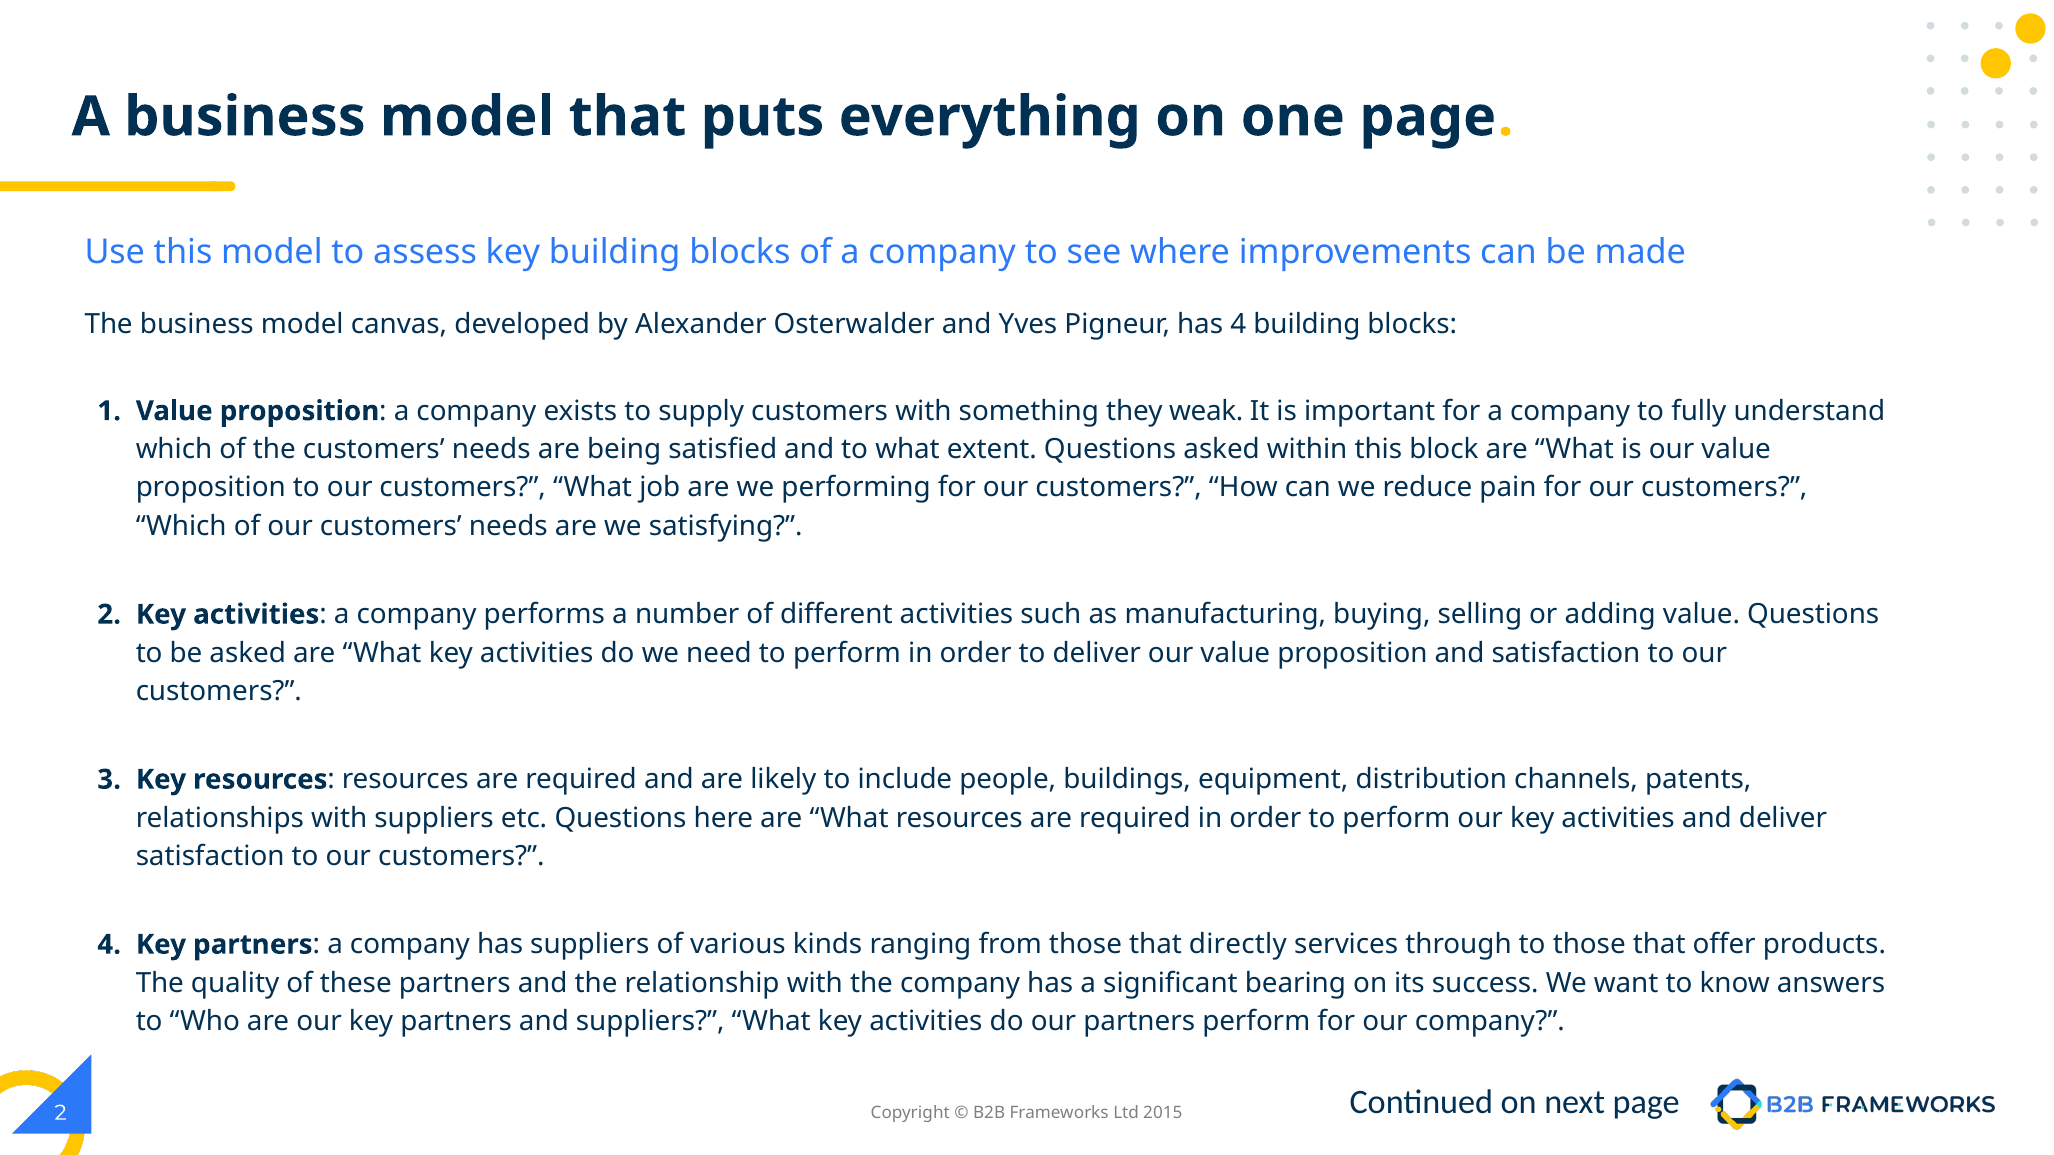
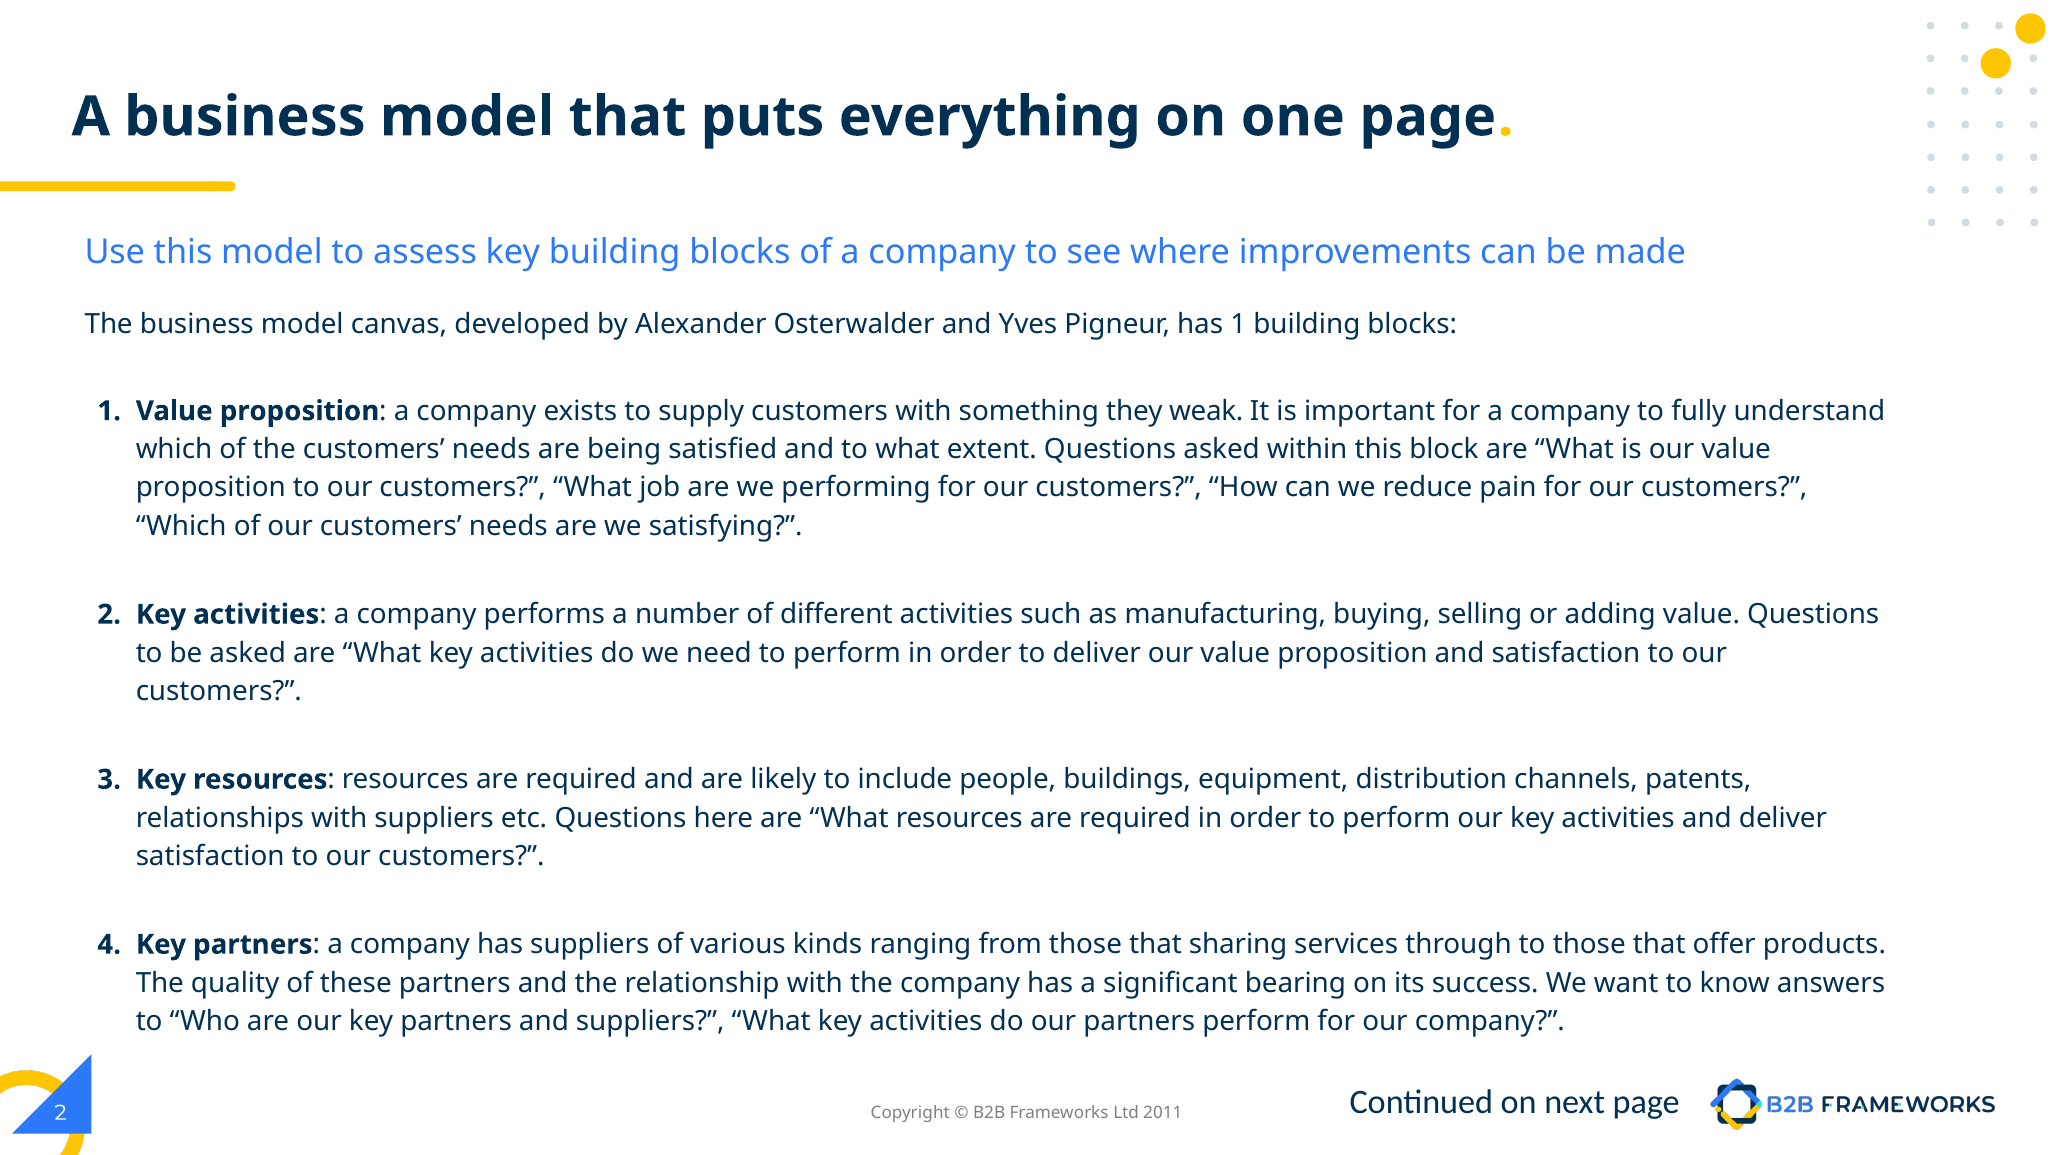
has 4: 4 -> 1 (1238, 325)
directly: directly -> sharing (1238, 945)
2015: 2015 -> 2011 (1163, 1113)
